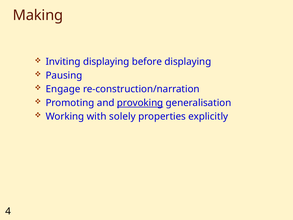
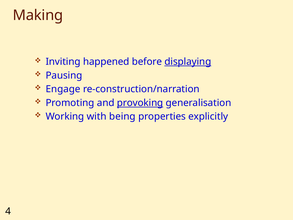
Inviting displaying: displaying -> happened (106, 62)
displaying underline: none -> present (188, 62)
solely: solely -> being (122, 116)
